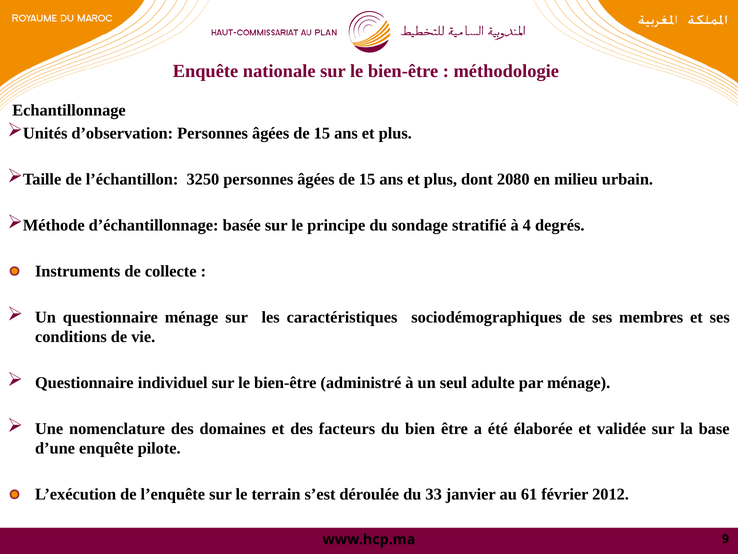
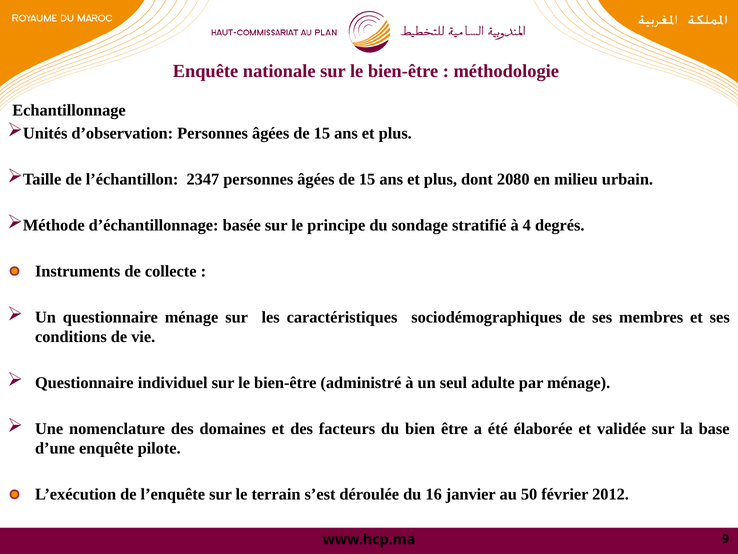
3250: 3250 -> 2347 (203, 179)
33: 33 -> 16 (434, 494)
61: 61 -> 50 (529, 494)
